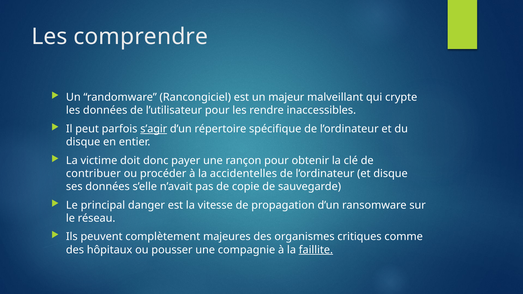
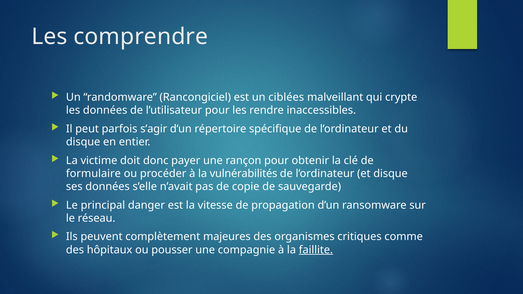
majeur: majeur -> ciblées (286, 97)
s’agir underline: present -> none (154, 129)
contribuer: contribuer -> formulaire (93, 174)
accidentelles: accidentelles -> vulnérabilités (244, 174)
